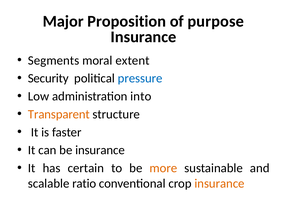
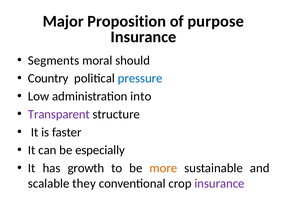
extent: extent -> should (133, 60)
Security: Security -> Country (48, 78)
Transparent colour: orange -> purple (59, 114)
be insurance: insurance -> especially (100, 150)
certain: certain -> growth (86, 167)
ratio: ratio -> they (84, 183)
insurance colour: orange -> purple (219, 183)
